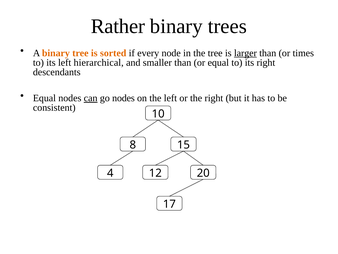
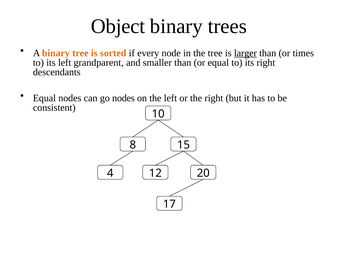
Rather: Rather -> Object (118, 26)
hierarchical: hierarchical -> grandparent (99, 62)
can underline: present -> none (91, 98)
